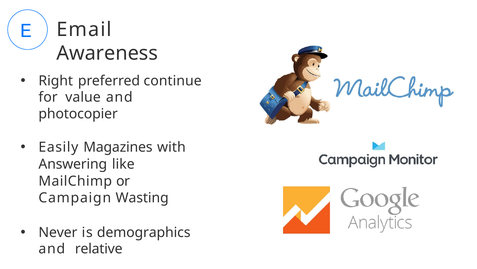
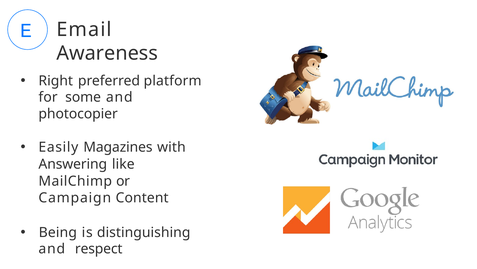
continue: continue -> platform (173, 81)
value: value -> some (83, 97)
Wasting: Wasting -> Content (142, 198)
Never: Never -> Being (58, 232)
demographics: demographics -> distinguishing (144, 232)
relative: relative -> respect (99, 248)
